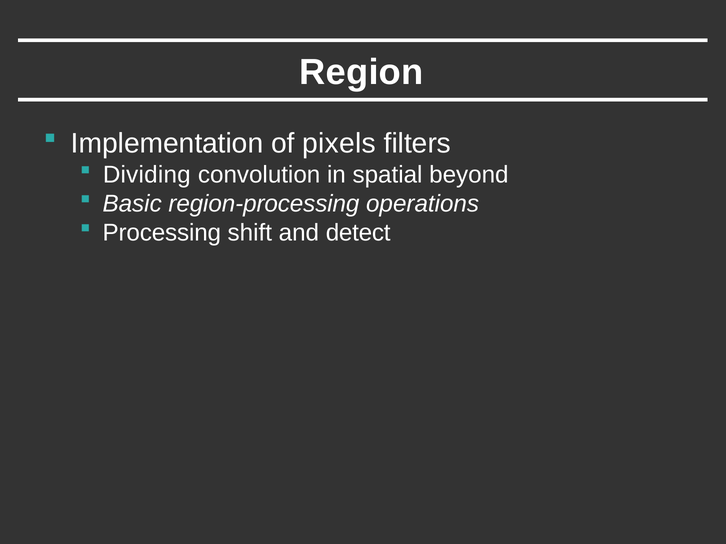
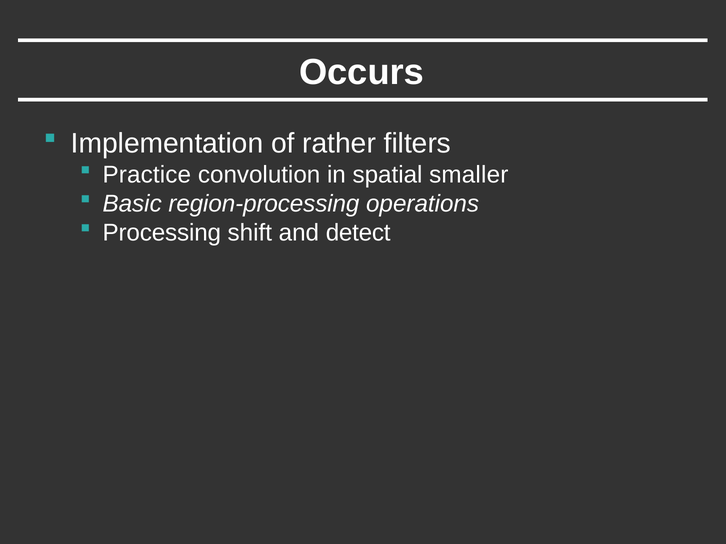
Region: Region -> Occurs (361, 72)
pixels: pixels -> rather (339, 144)
Dividing: Dividing -> Practice (147, 175)
beyond: beyond -> smaller (469, 175)
